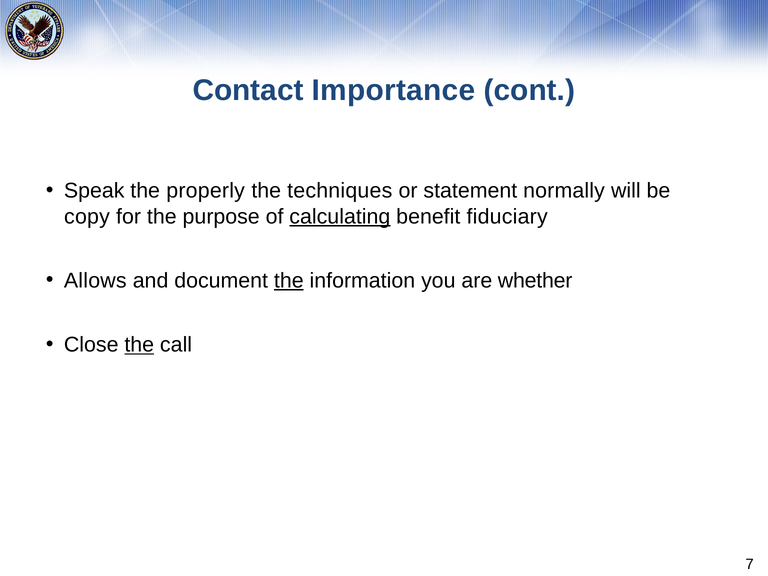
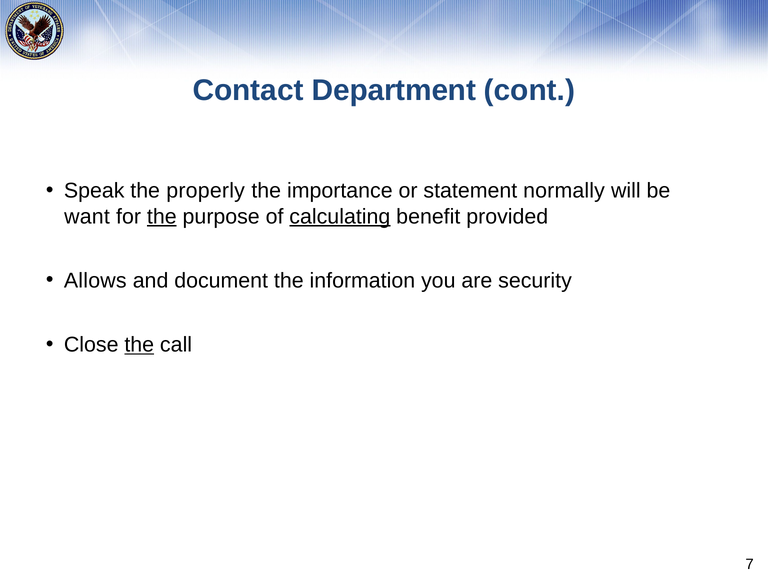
Importance: Importance -> Department (394, 91)
techniques: techniques -> importance (340, 191)
copy: copy -> want (87, 217)
the underline: none -> present (162, 217)
fiduciary: fiduciary -> provided (507, 217)
the underline: present -> none (289, 281)
whether: whether -> security (535, 281)
